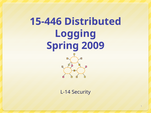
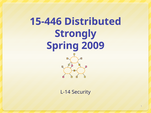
Logging: Logging -> Strongly (76, 34)
